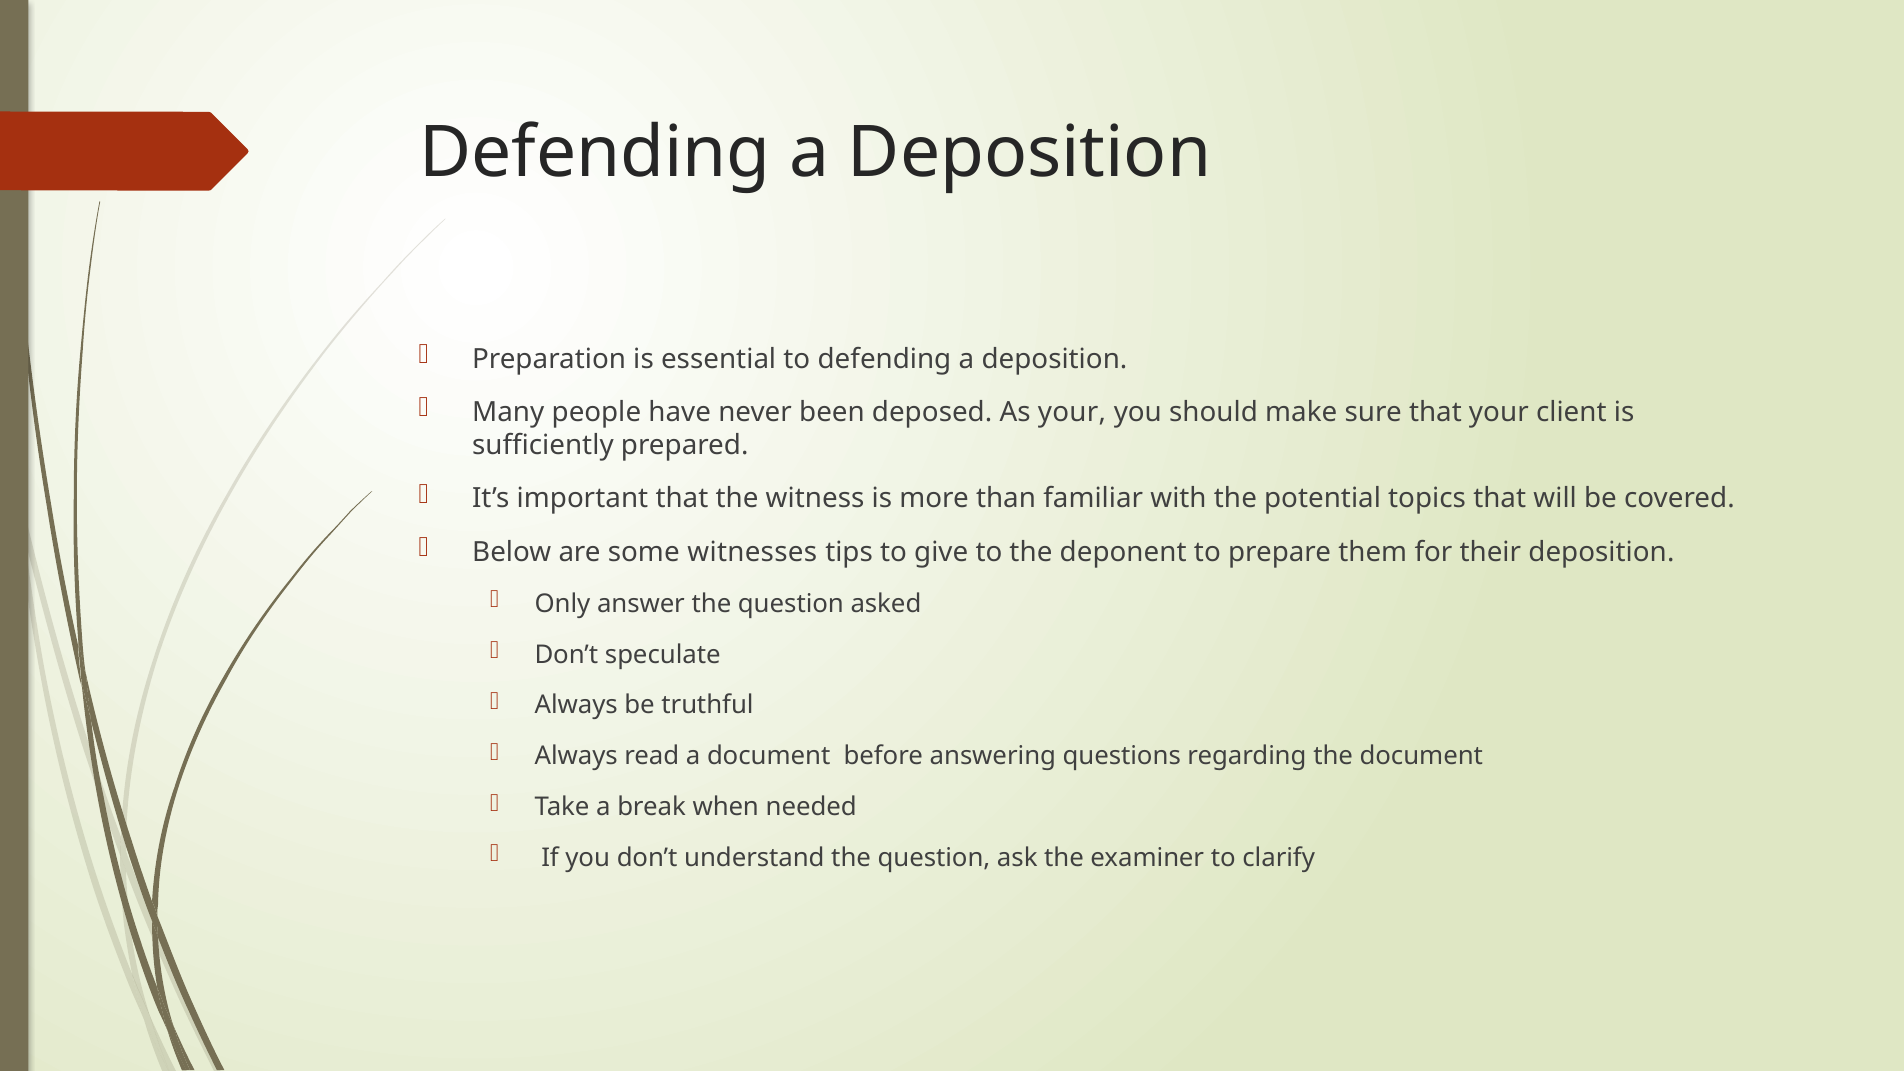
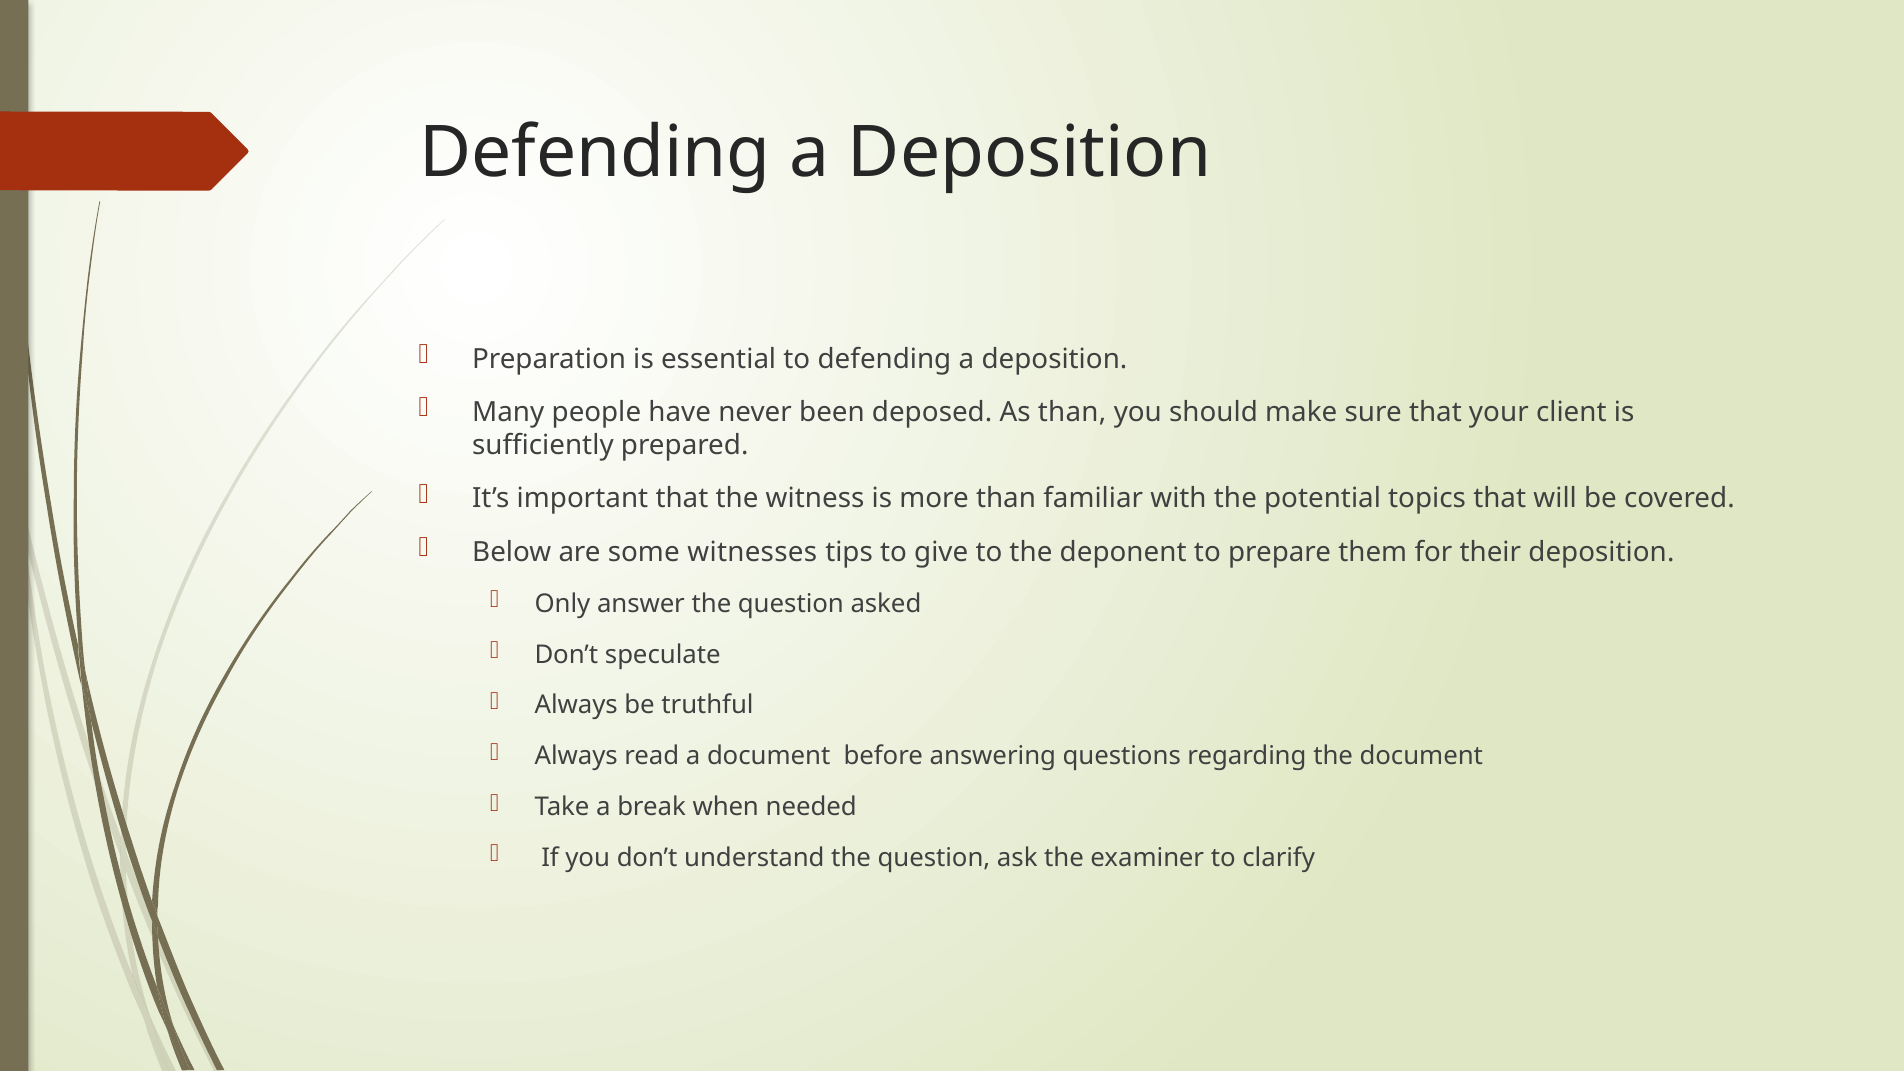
As your: your -> than (1072, 412)
